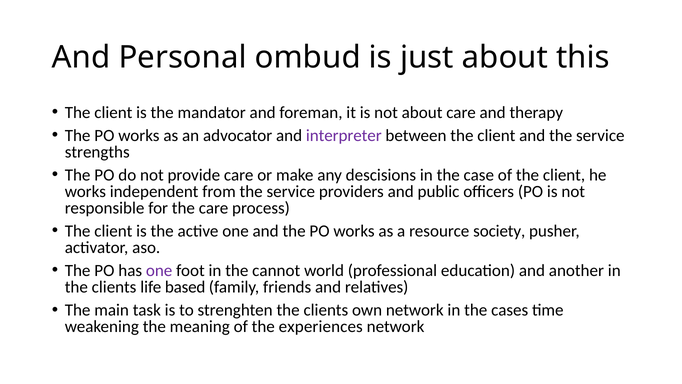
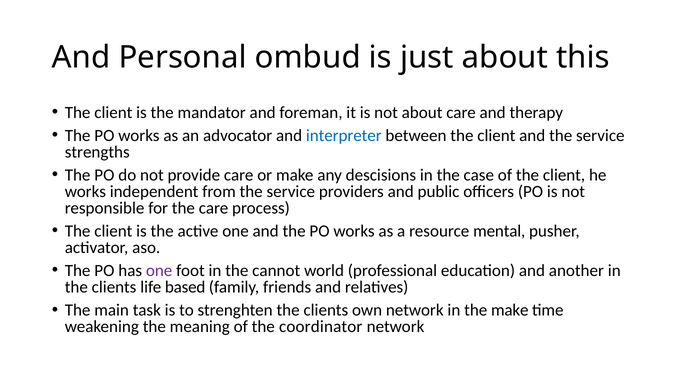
interpreter colour: purple -> blue (344, 135)
society: society -> mental (499, 231)
the cases: cases -> make (510, 310)
experiences: experiences -> coordinator (321, 327)
